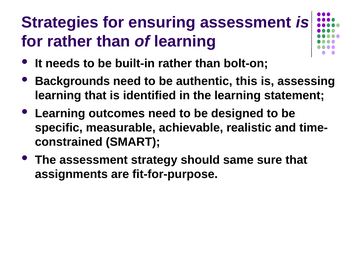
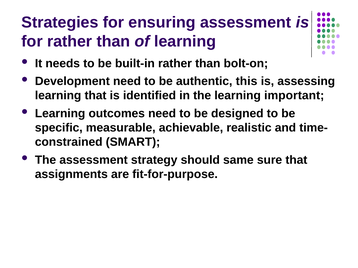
Backgrounds: Backgrounds -> Development (72, 81)
statement: statement -> important (294, 96)
